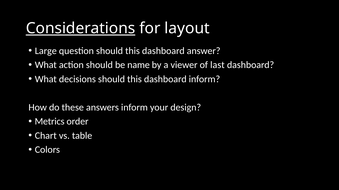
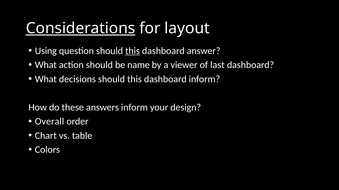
Large: Large -> Using (46, 51)
this underline: none -> present (133, 51)
Metrics: Metrics -> Overall (50, 122)
